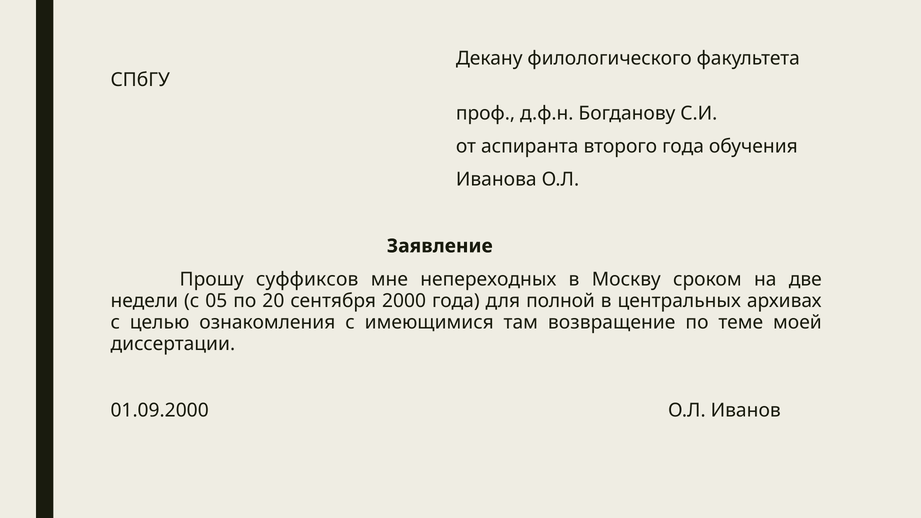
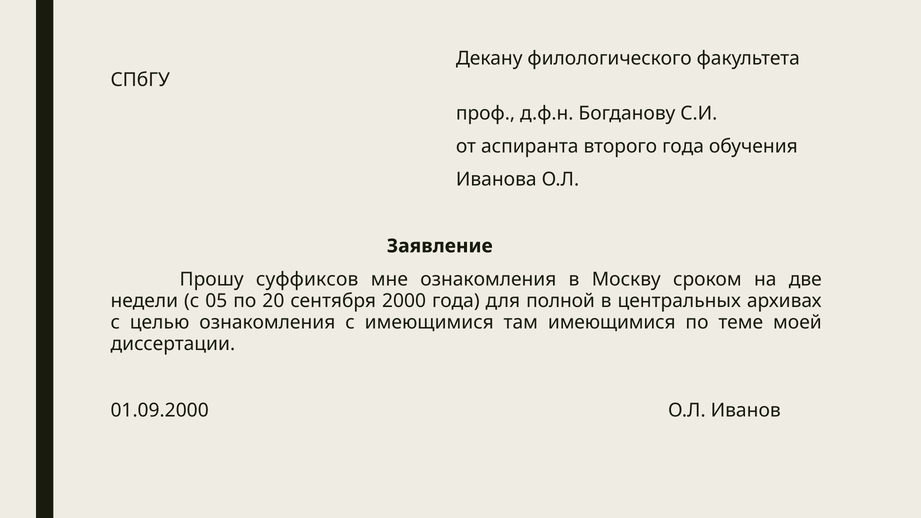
мне непереходных: непереходных -> ознакомления (488, 279)
там возвращение: возвращение -> имеющимися (612, 323)
